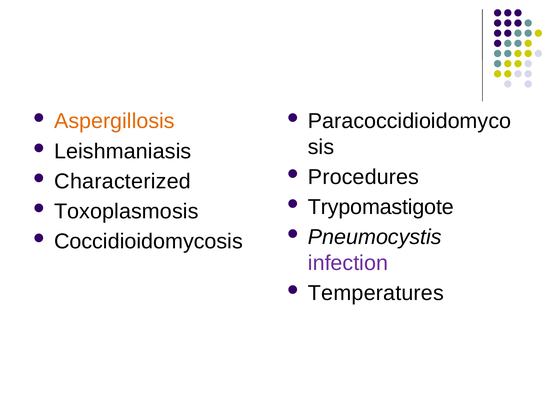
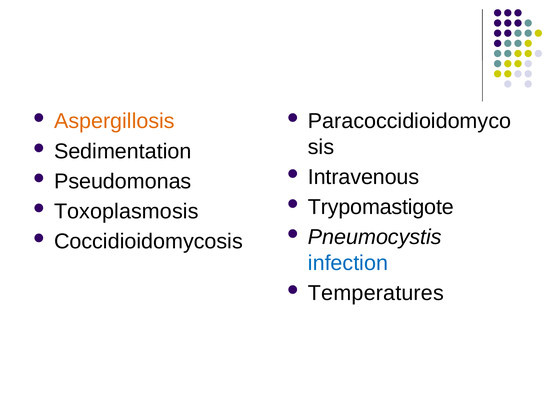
Leishmaniasis: Leishmaniasis -> Sedimentation (123, 151)
Procedures: Procedures -> Intravenous (364, 177)
Characterized: Characterized -> Pseudomonas (123, 182)
infection colour: purple -> blue (348, 263)
